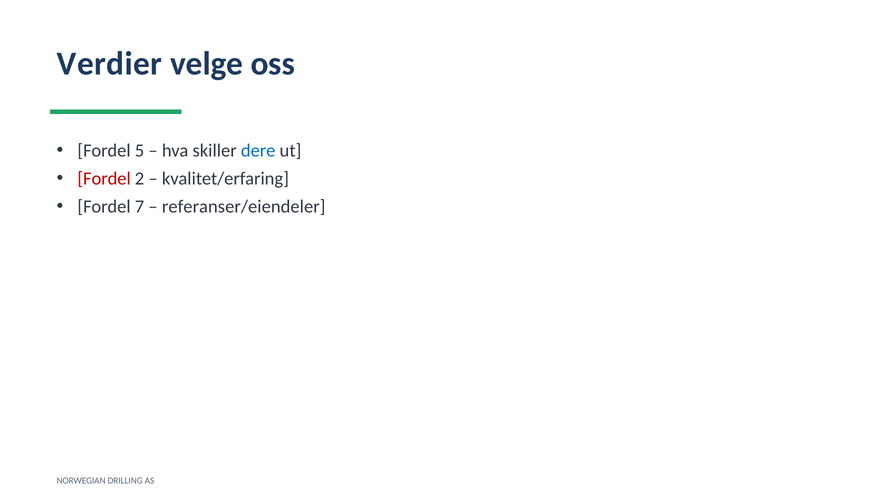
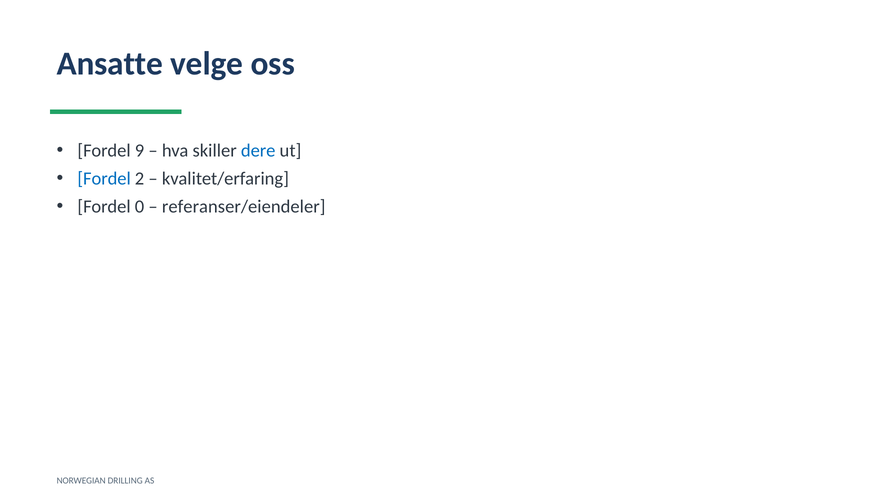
Verdier: Verdier -> Ansatte (110, 64)
5: 5 -> 9 (140, 151)
Fordel colour: red -> blue (104, 179)
7: 7 -> 0 (140, 206)
